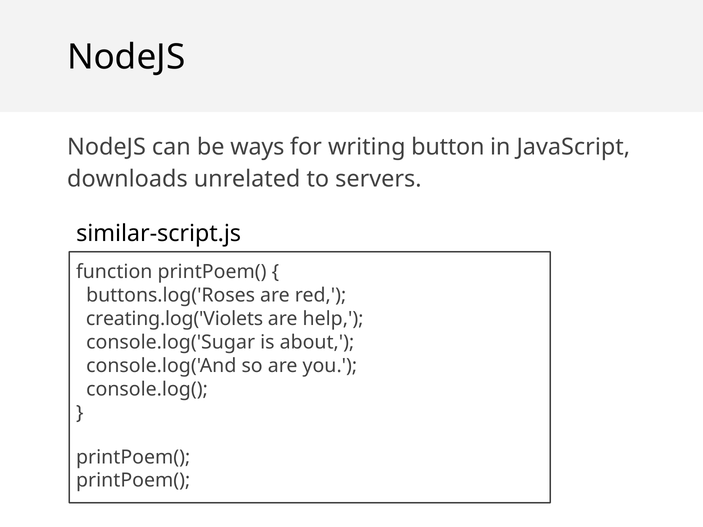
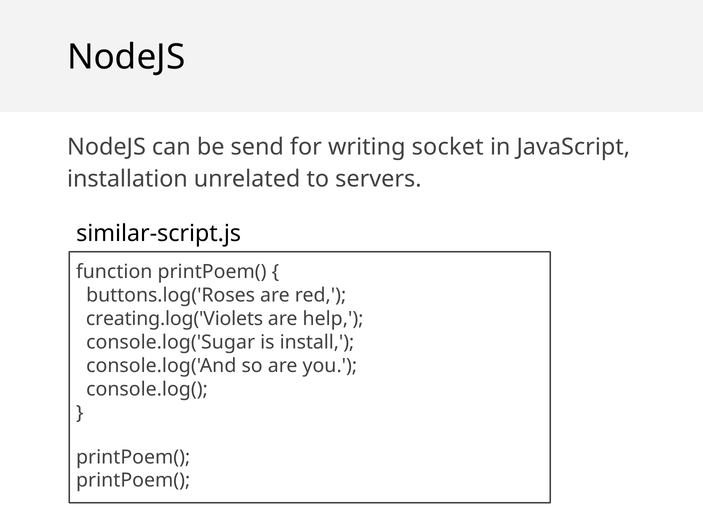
ways: ways -> send (257, 147)
button: button -> socket (448, 147)
downloads: downloads -> installation (127, 179)
about: about -> install (317, 342)
